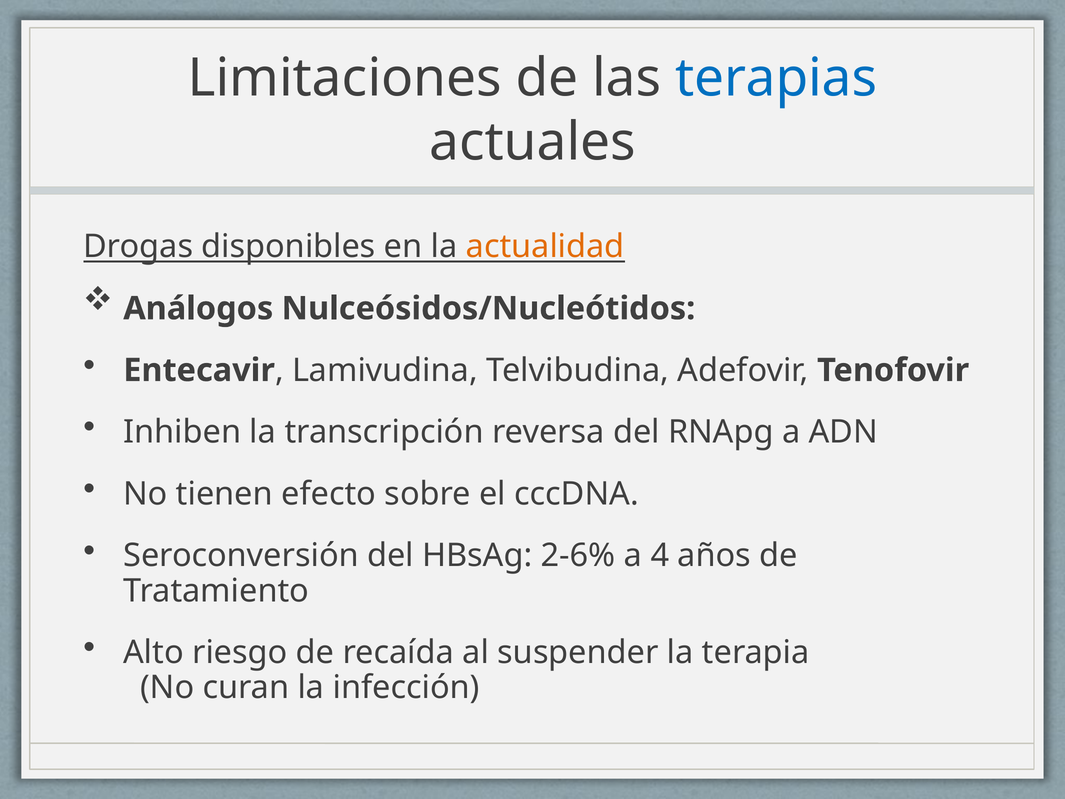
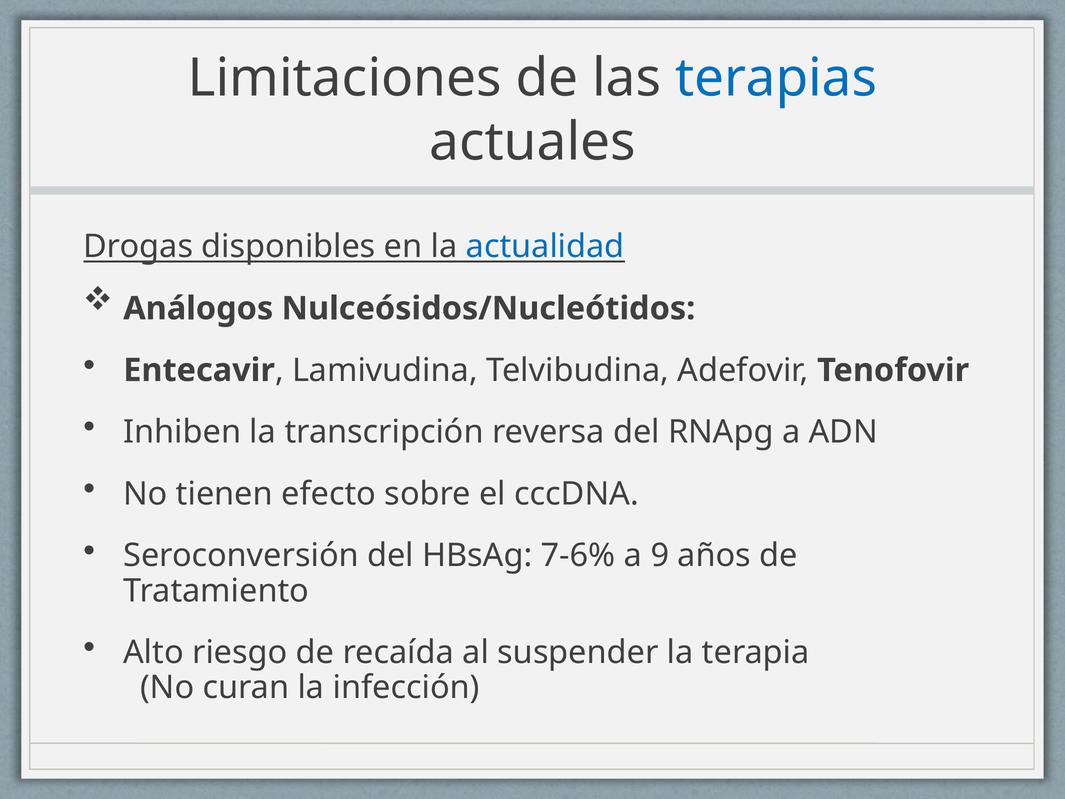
actualidad colour: orange -> blue (545, 247)
2-6%: 2-6% -> 7-6% (578, 555)
4: 4 -> 9 (660, 555)
